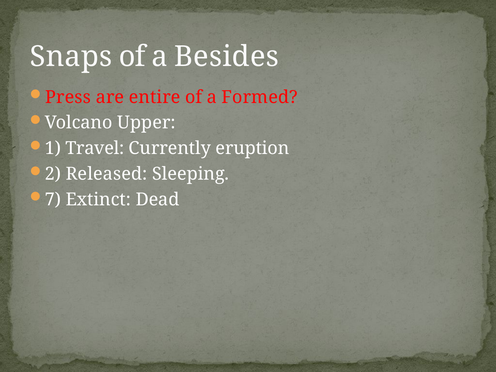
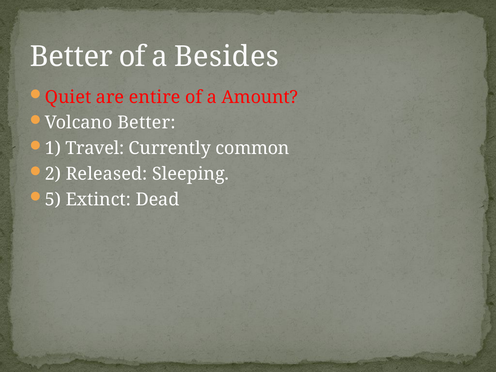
Snaps: Snaps -> Better (71, 57)
Press: Press -> Quiet (68, 97)
Formed: Formed -> Amount (260, 97)
Volcano Upper: Upper -> Better (146, 123)
eruption: eruption -> common (253, 148)
7: 7 -> 5 (53, 200)
